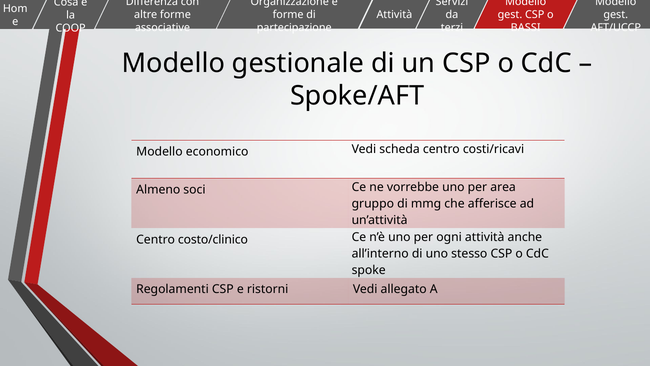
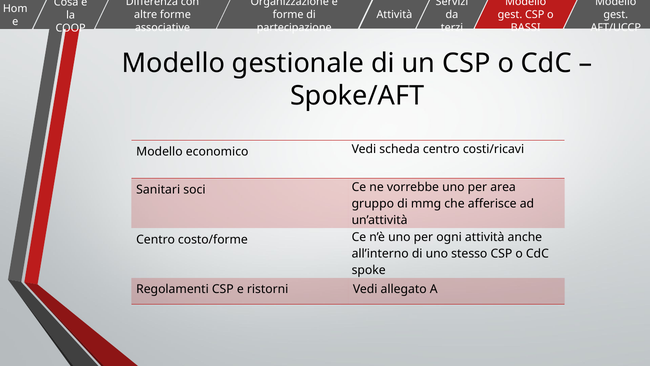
Almeno: Almeno -> Sanitari (158, 190)
costo/clinico: costo/clinico -> costo/forme (213, 239)
